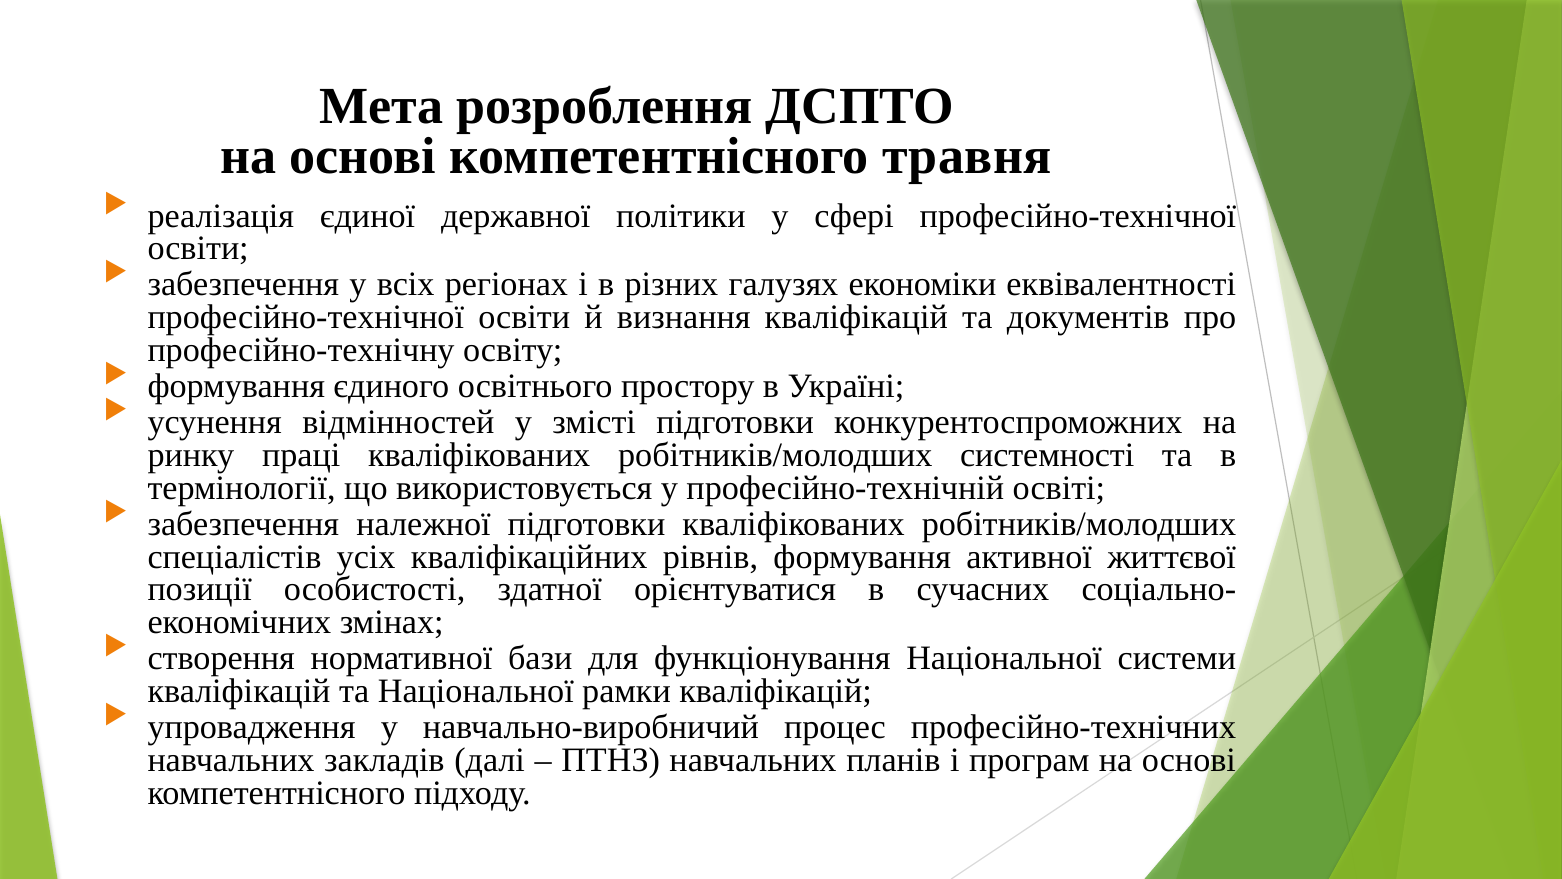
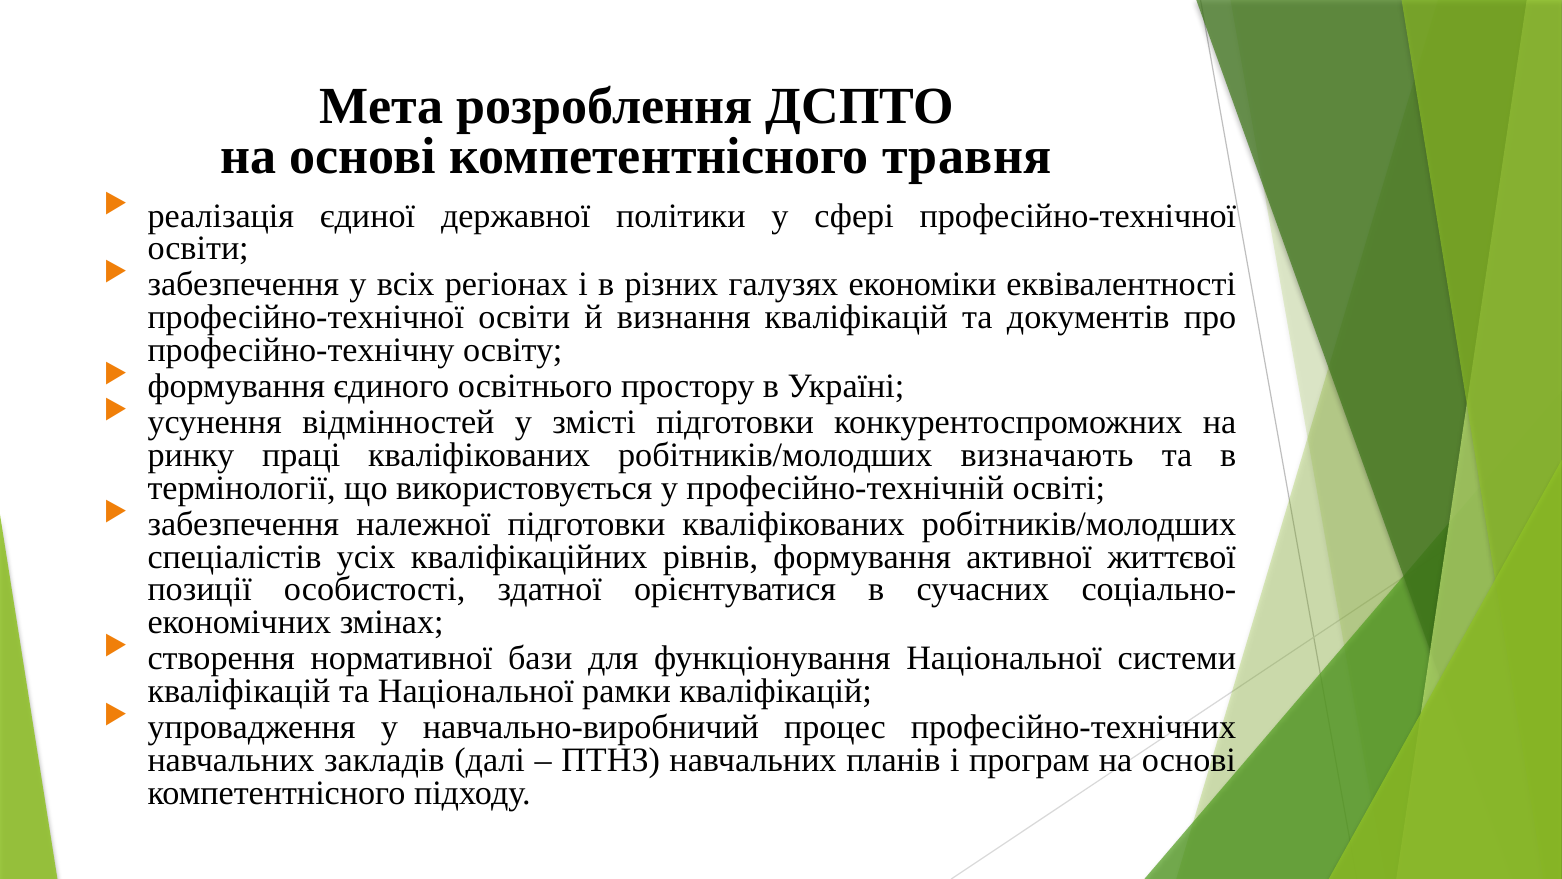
системності: системності -> визначають (1047, 455)
